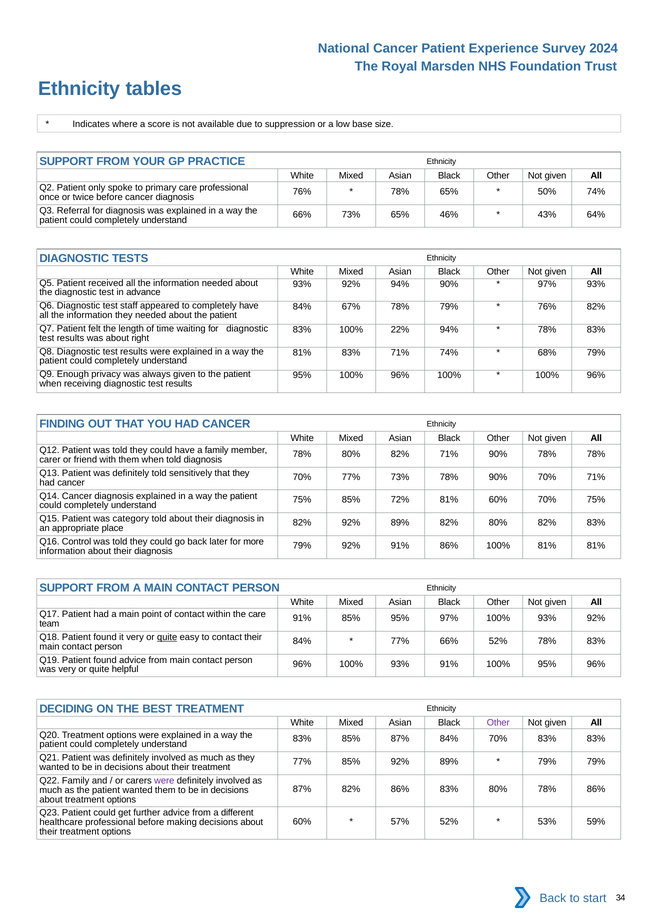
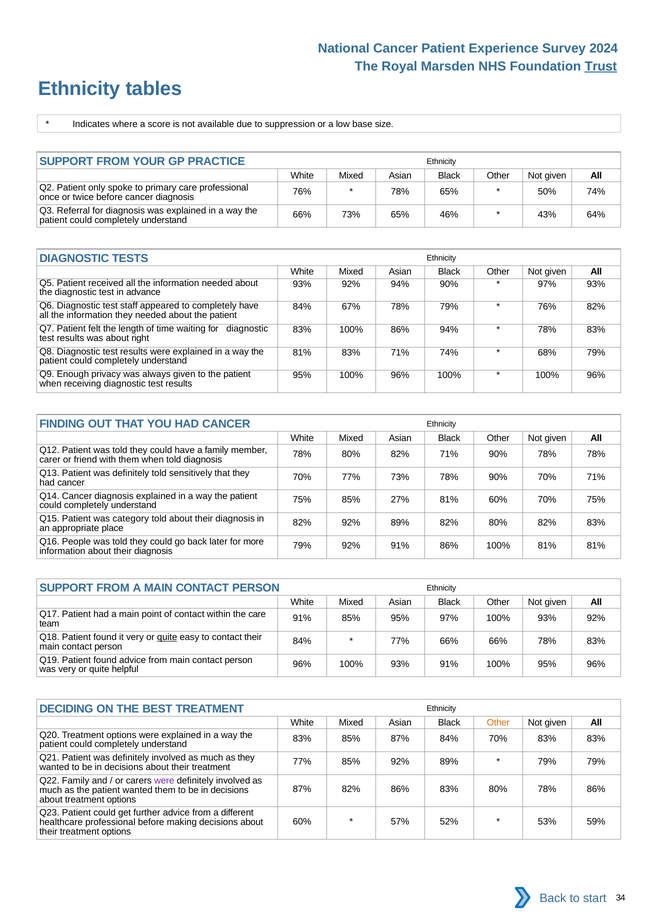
Trust underline: none -> present (601, 66)
100% 22%: 22% -> 86% (400, 330)
72%: 72% -> 27% (400, 500)
Control: Control -> People (76, 542)
66% 52%: 52% -> 66% (498, 641)
Other colour: purple -> orange (498, 723)
